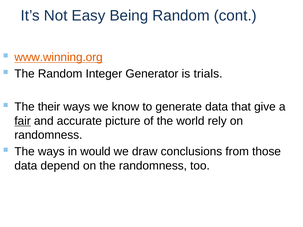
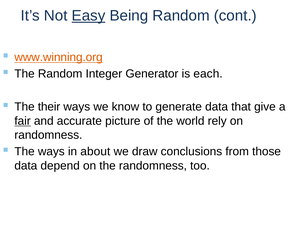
Easy underline: none -> present (89, 16)
trials: trials -> each (208, 74)
would: would -> about (95, 152)
